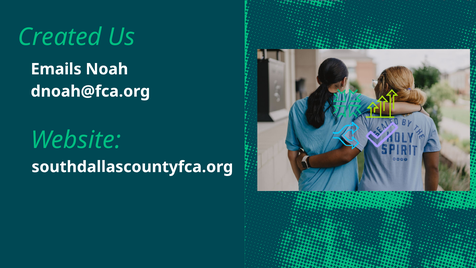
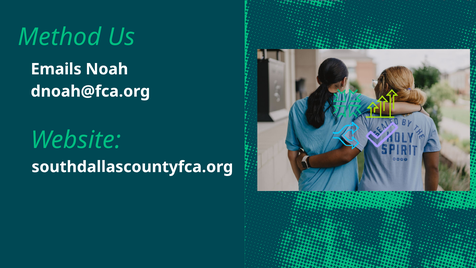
Created: Created -> Method (60, 37)
